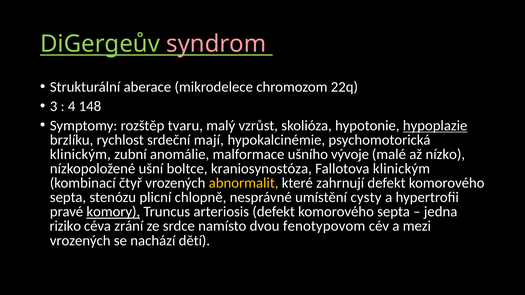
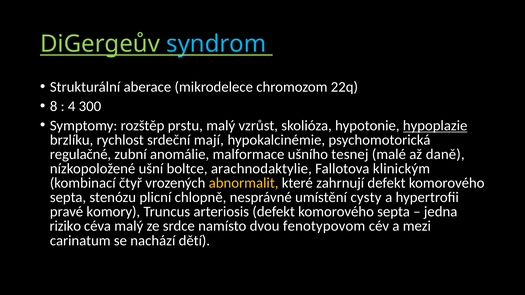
syndrom colour: pink -> light blue (216, 44)
3: 3 -> 8 (54, 106)
148: 148 -> 300 (90, 106)
tvaru: tvaru -> prstu (185, 126)
klinickým: klinickým -> regulačné (80, 154)
vývoje: vývoje -> tesnej (350, 154)
nízko: nízko -> daně (445, 154)
kraniosynostóza: kraniosynostóza -> arachnodaktylie (261, 169)
komory underline: present -> none (113, 212)
céva zrání: zrání -> malý (129, 226)
vrozených: vrozených -> carinatum (80, 241)
